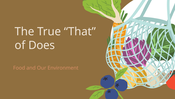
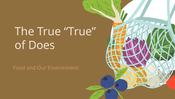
True That: That -> True (80, 31)
